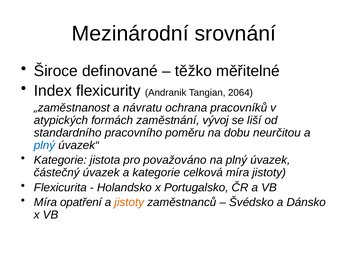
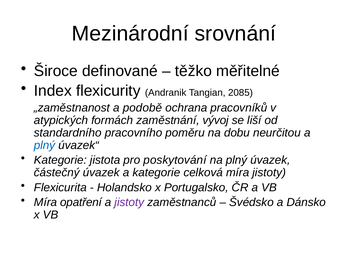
2064: 2064 -> 2085 (240, 93)
návratu: návratu -> podobě (142, 108)
považováno: považováno -> poskytování (175, 160)
jistoty colour: orange -> purple (129, 202)
